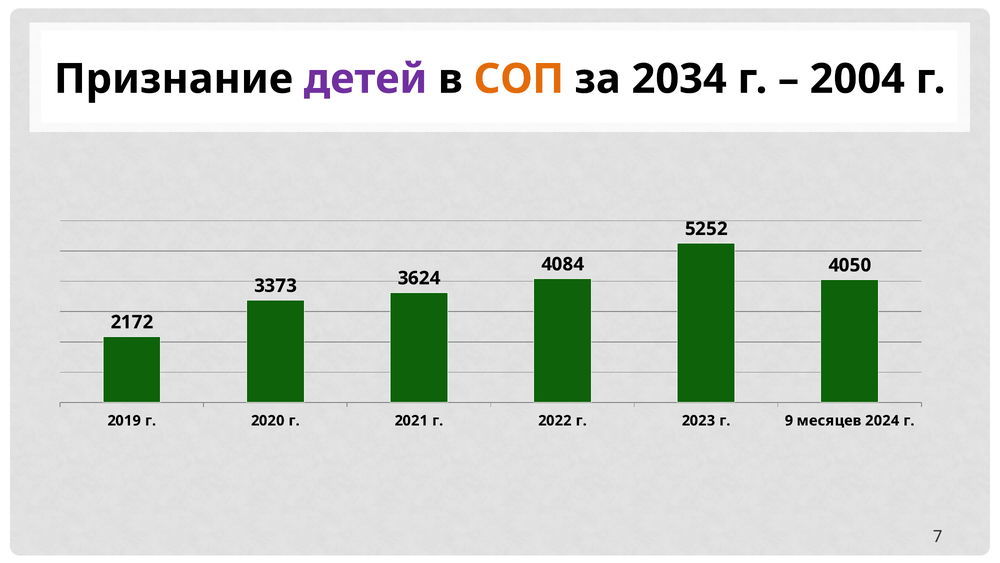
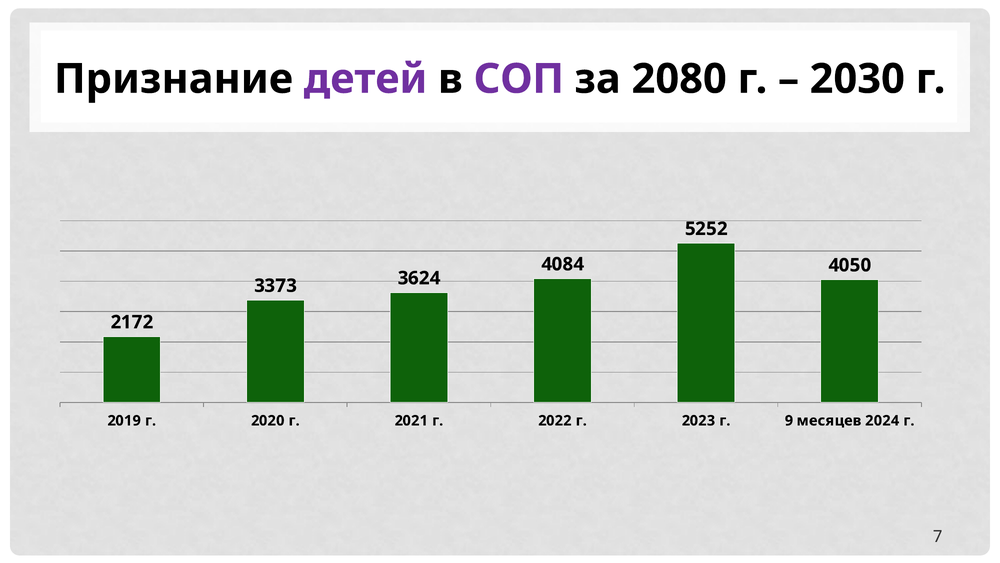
СОП colour: orange -> purple (519, 79)
2034: 2034 -> 2080 (679, 79)
2004: 2004 -> 2030 (857, 79)
